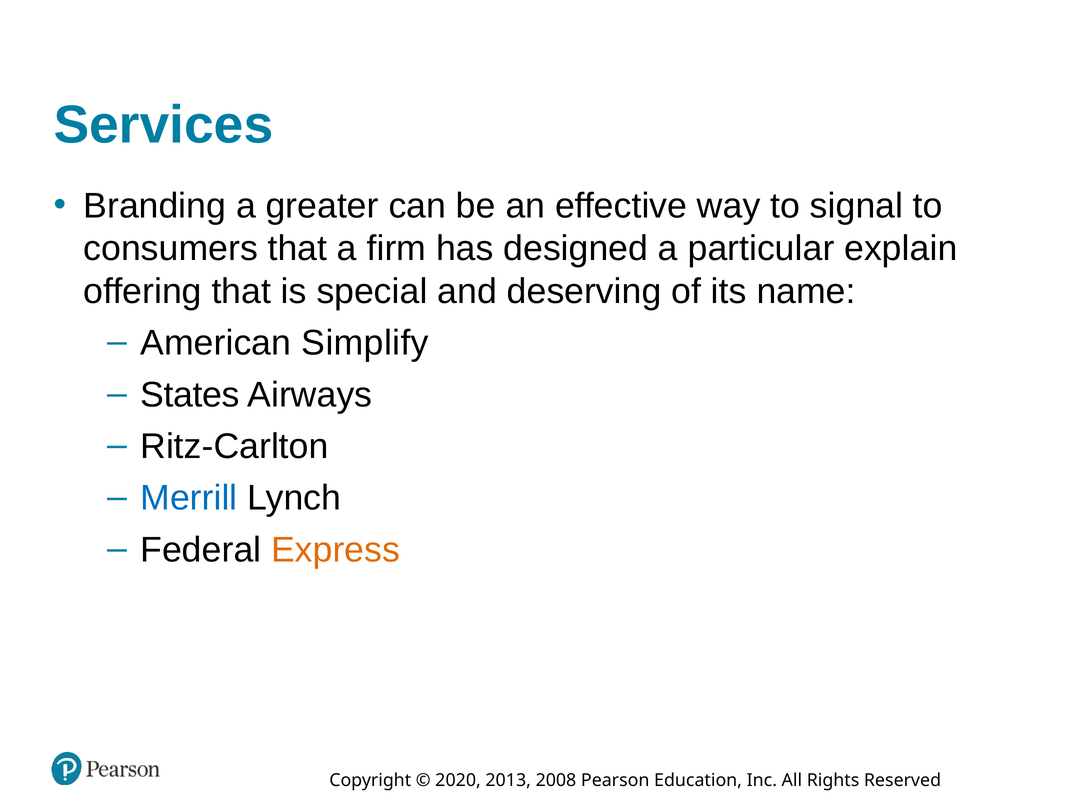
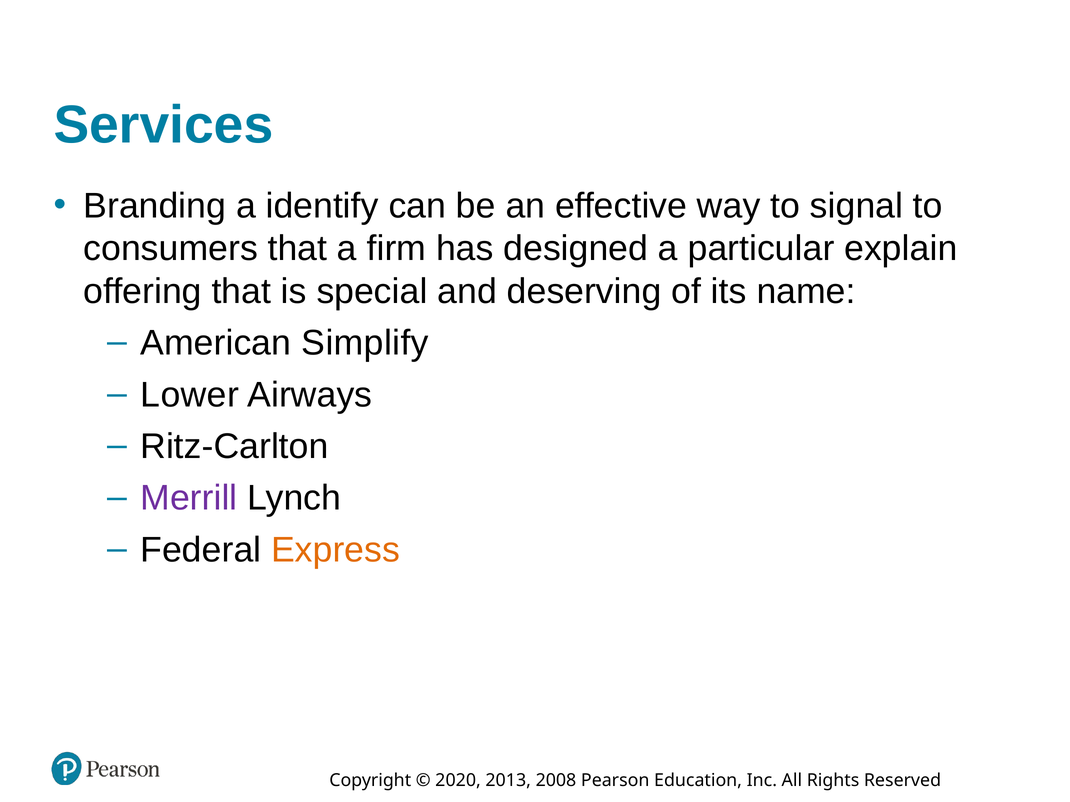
greater: greater -> identify (322, 206)
States: States -> Lower (190, 395)
Merrill colour: blue -> purple (189, 499)
